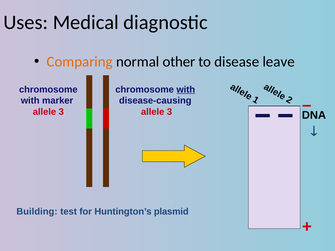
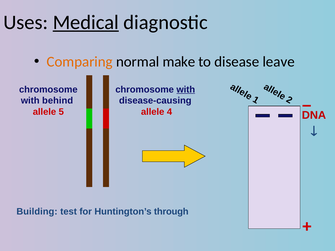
Medical underline: none -> present (86, 22)
other: other -> make (179, 62)
marker: marker -> behind (58, 101)
3: 3 -> 5 (61, 112)
3: 3 -> 4 (169, 112)
DNA colour: black -> red (314, 115)
plasmid: plasmid -> through (171, 212)
